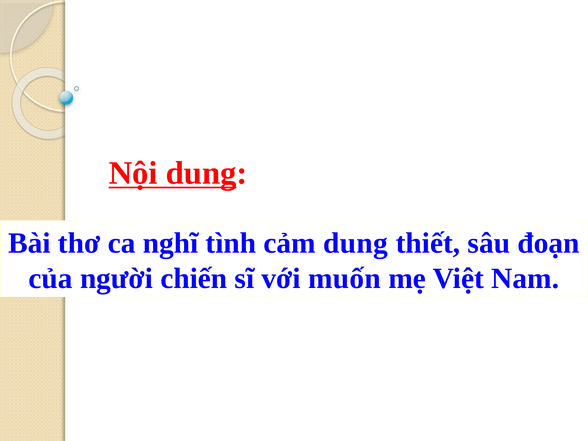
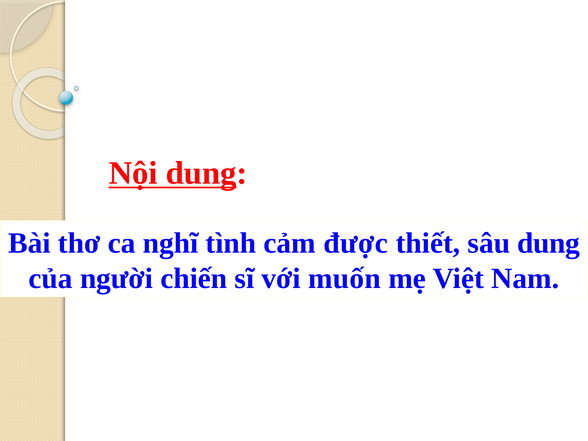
cảm dung: dung -> được (356, 243)
sâu đoạn: đoạn -> dung (549, 243)
